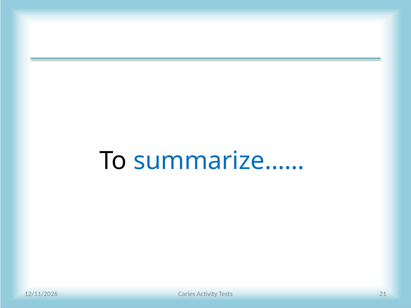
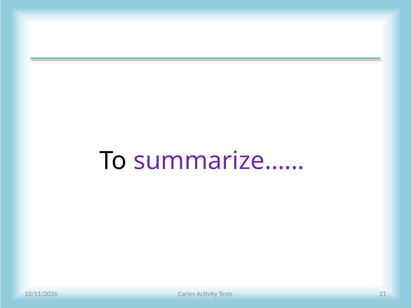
summarize…… colour: blue -> purple (219, 161)
